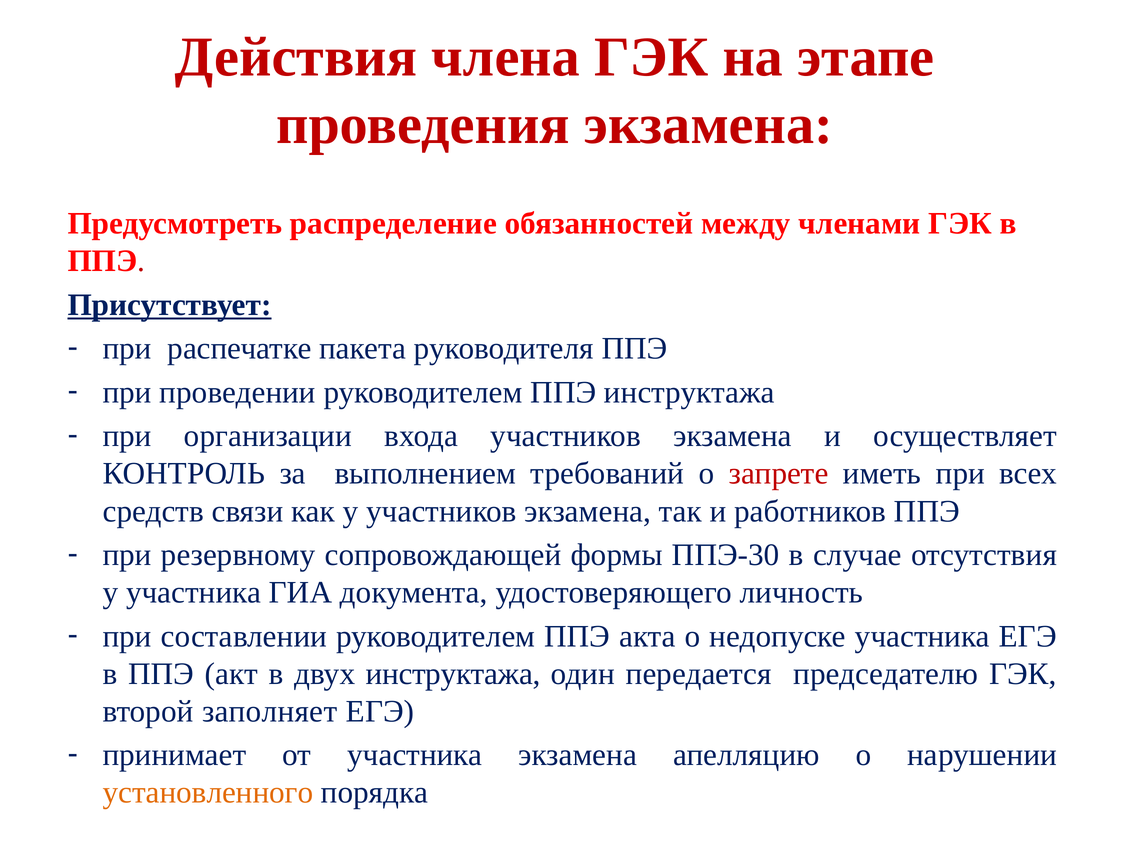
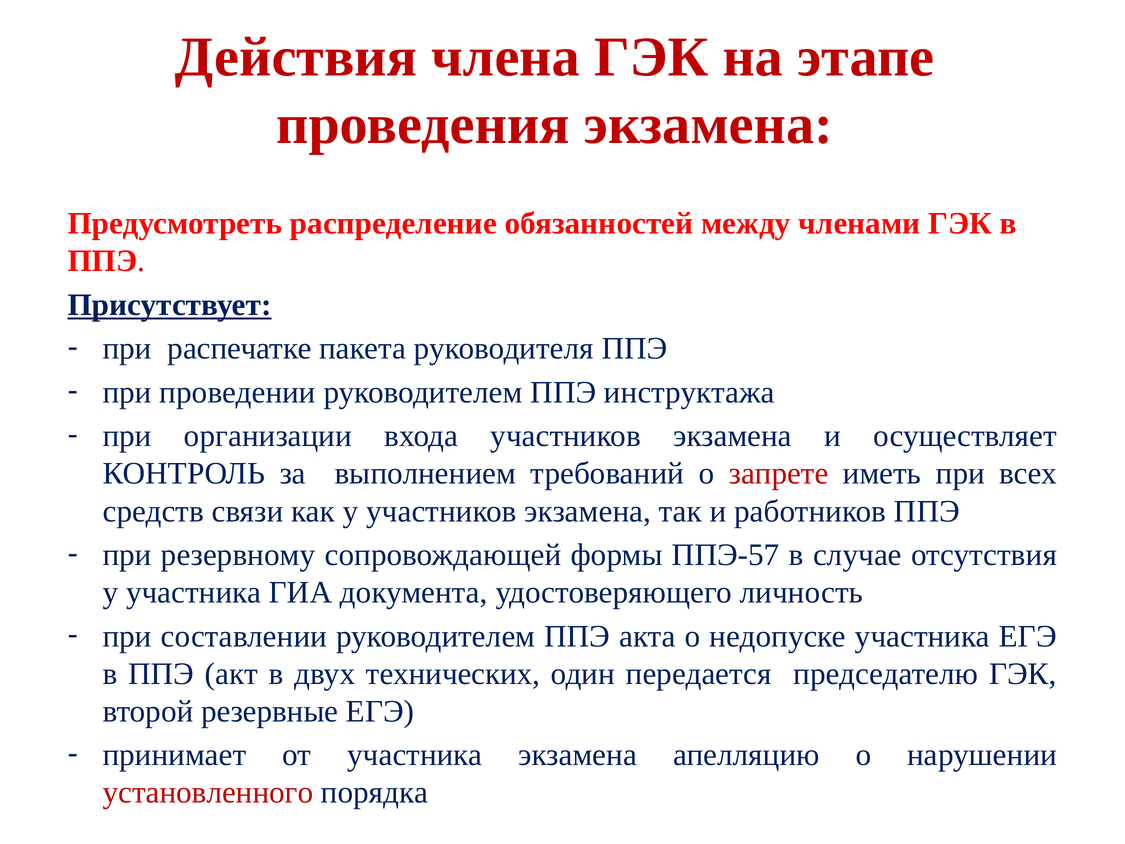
ППЭ-30: ППЭ-30 -> ППЭ-57 (726, 555)
двух инструктажа: инструктажа -> технических (453, 674)
заполняет: заполняет -> резервные (270, 711)
установленного colour: orange -> red (208, 792)
